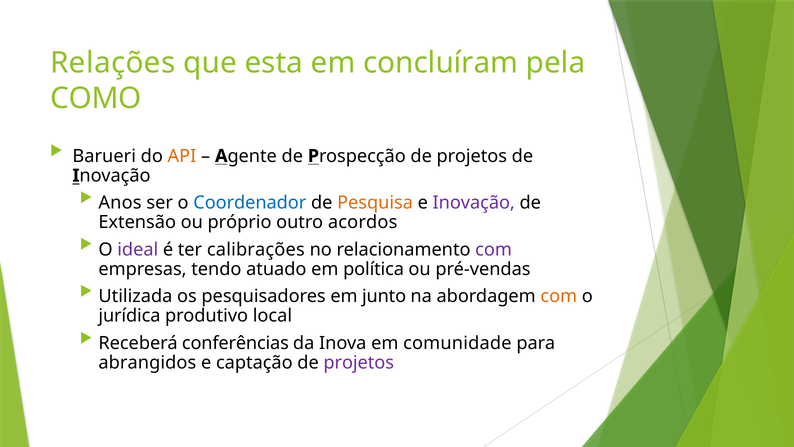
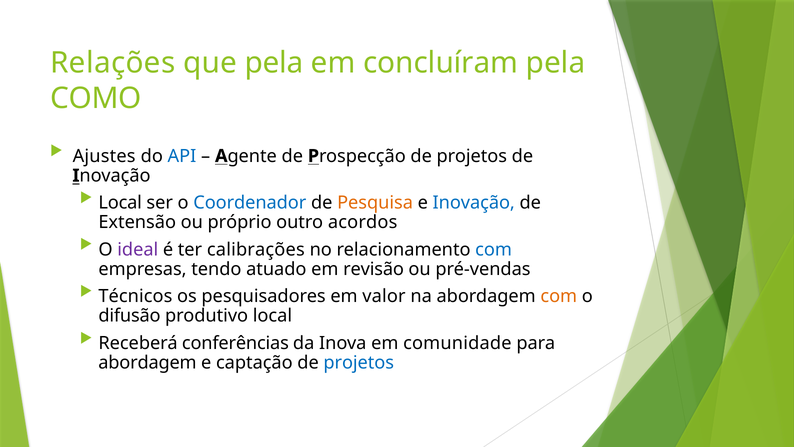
que esta: esta -> pela (274, 63)
Barueri: Barueri -> Ajustes (104, 156)
API colour: orange -> blue (182, 156)
Anos: Anos -> Local (120, 203)
Inovação colour: purple -> blue (474, 203)
com colour: purple -> blue (494, 249)
política: política -> revisão (374, 269)
Utilizada: Utilizada -> Técnicos (135, 296)
junto: junto -> valor (384, 296)
jurídica: jurídica -> difusão (129, 316)
abrangidos: abrangidos -> abordagem (147, 362)
projetos colour: purple -> blue (359, 362)
